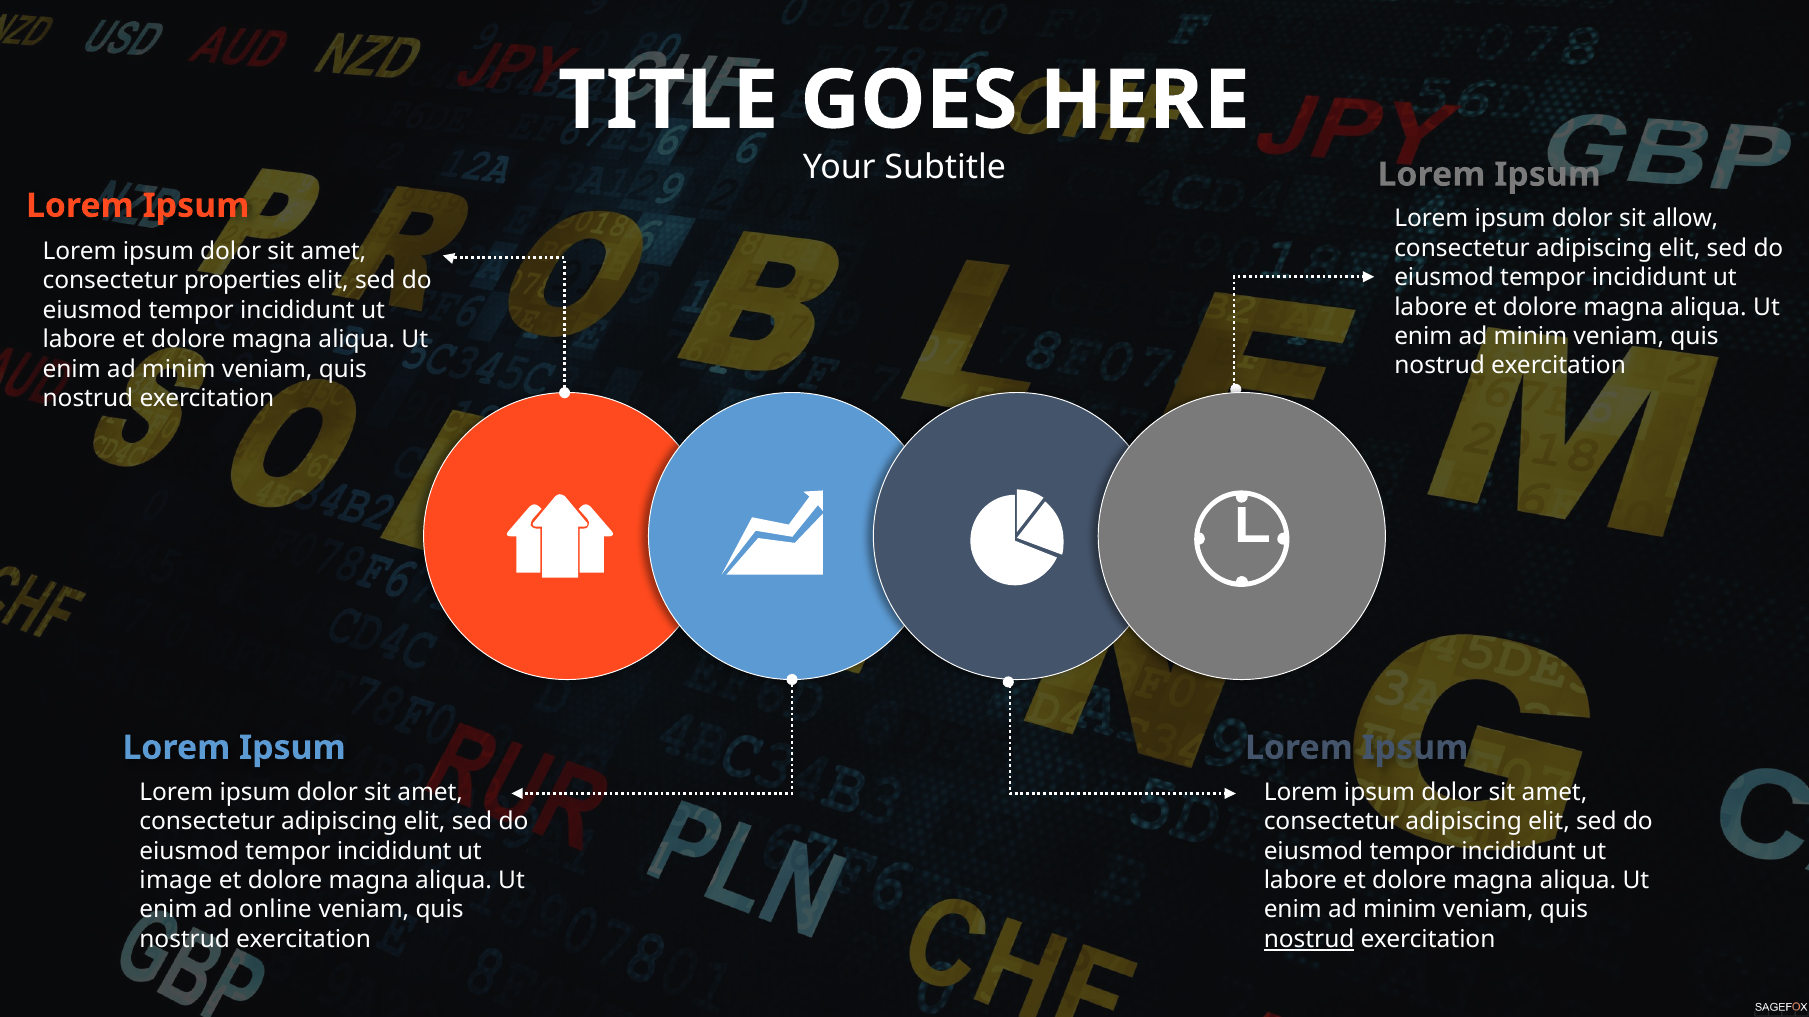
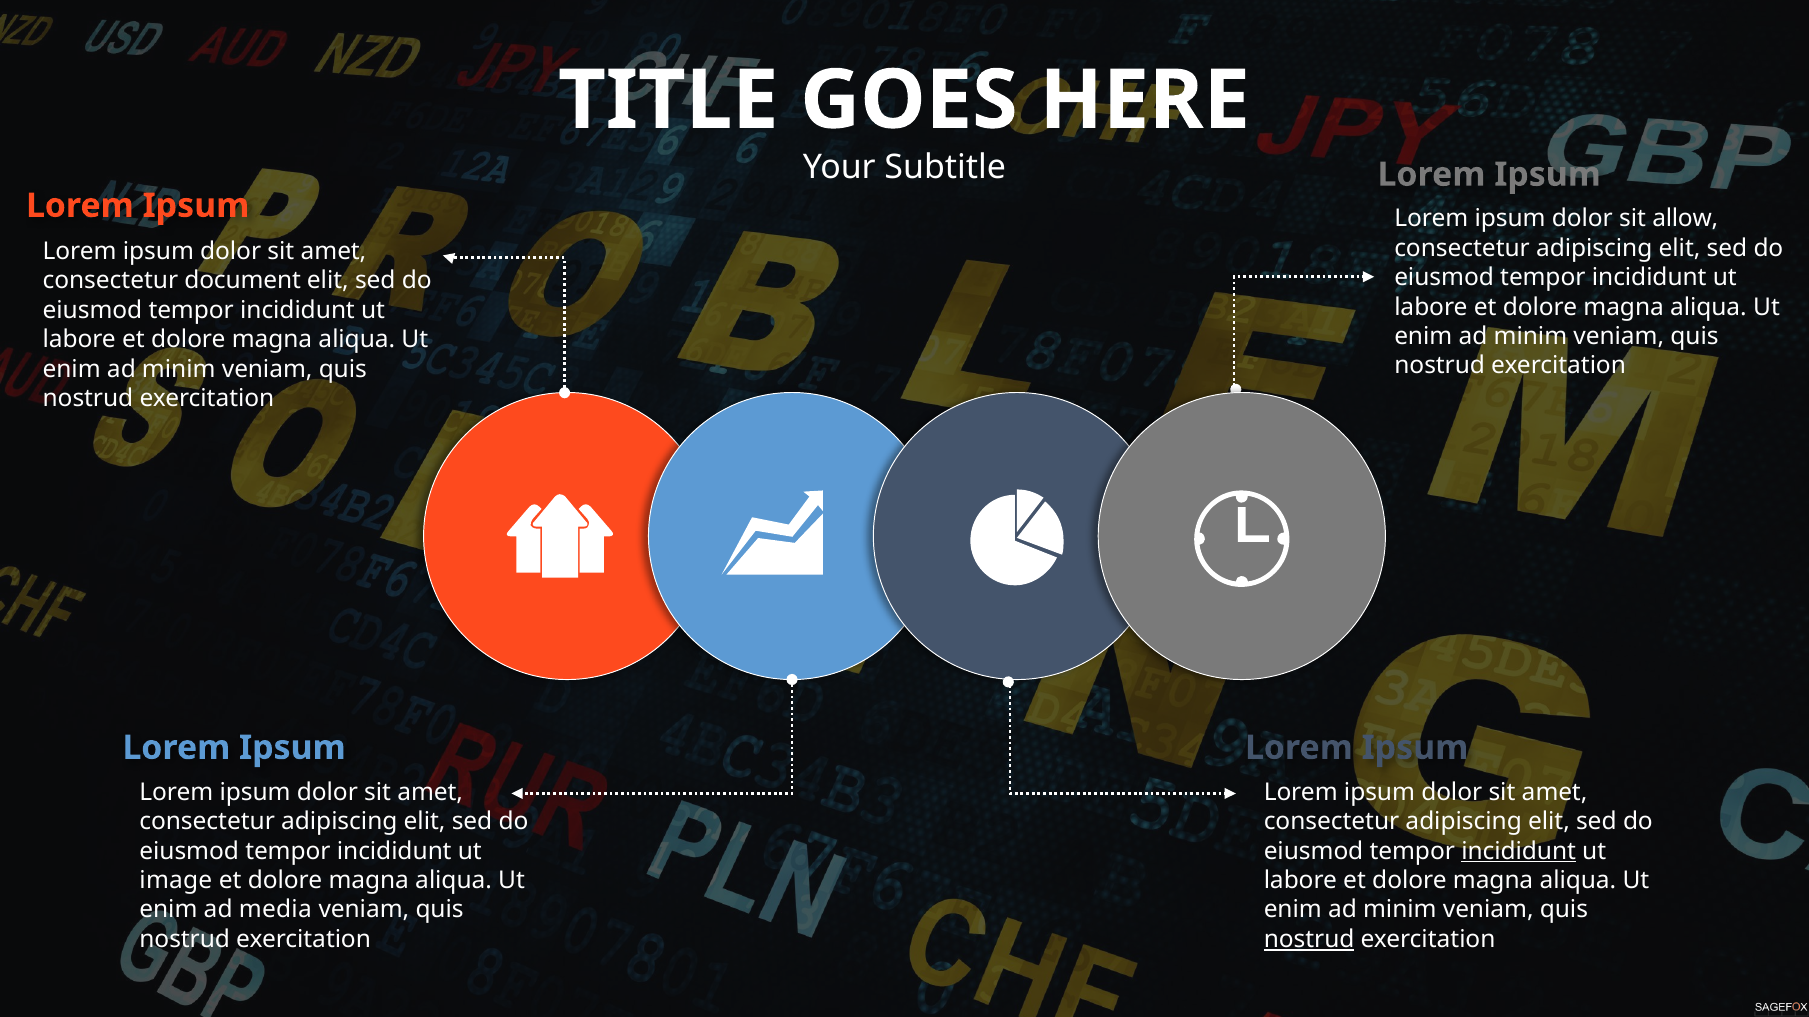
properties: properties -> document (243, 281)
incididunt underline: none -> present (1519, 851)
online: online -> media (275, 910)
